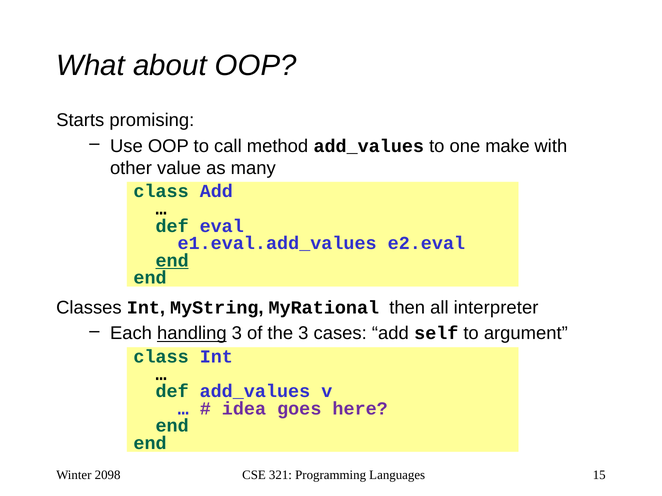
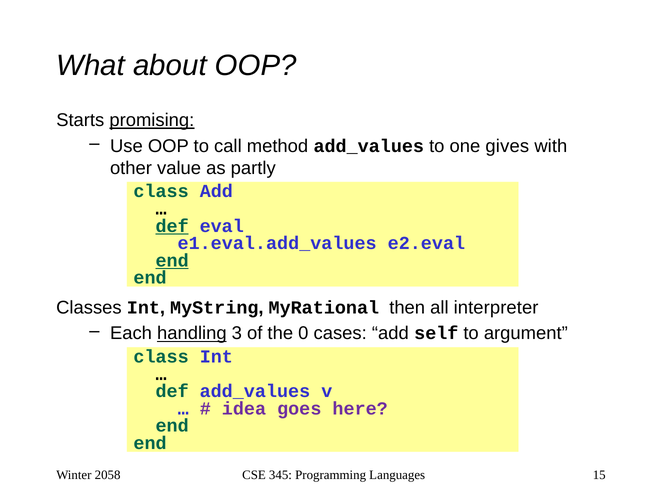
promising underline: none -> present (152, 120)
make: make -> gives (507, 146)
many: many -> partly (253, 168)
def underline: none -> present (172, 226)
the 3: 3 -> 0 (303, 334)
2098: 2098 -> 2058 (108, 475)
321: 321 -> 345 (280, 475)
